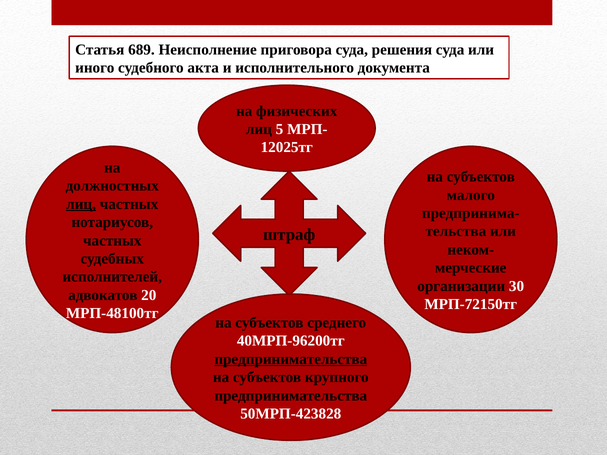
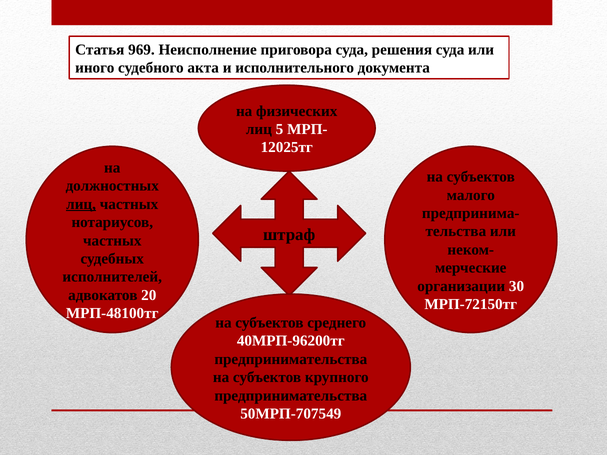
689: 689 -> 969 (141, 50)
предпринимательства underline: present -> none (291, 359)
50МРП-423828: 50МРП-423828 -> 50МРП-707549 (291, 414)
